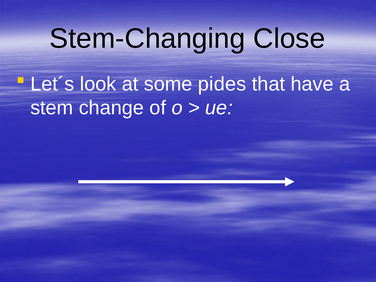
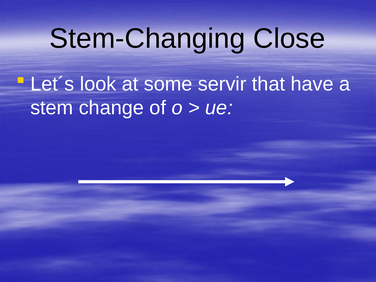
pides: pides -> servir (222, 84)
